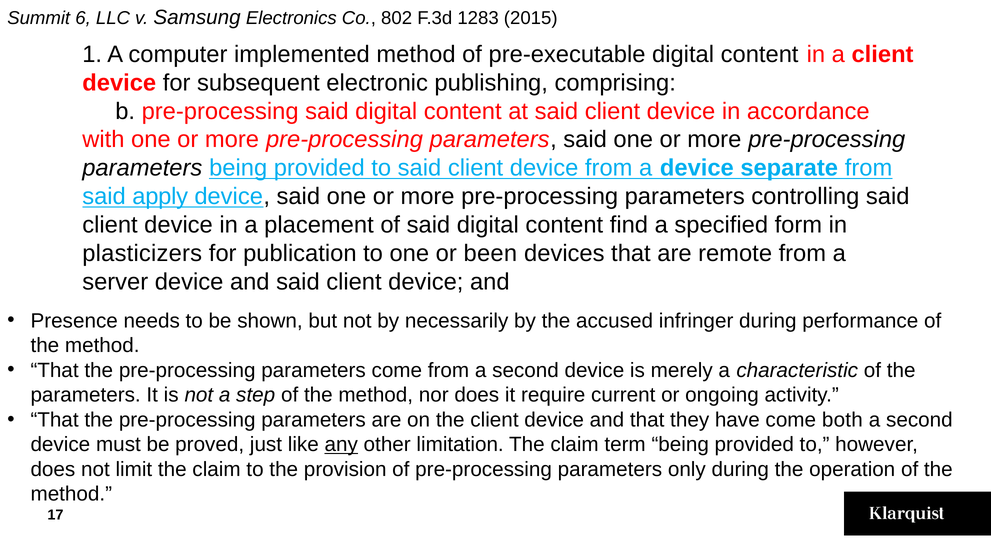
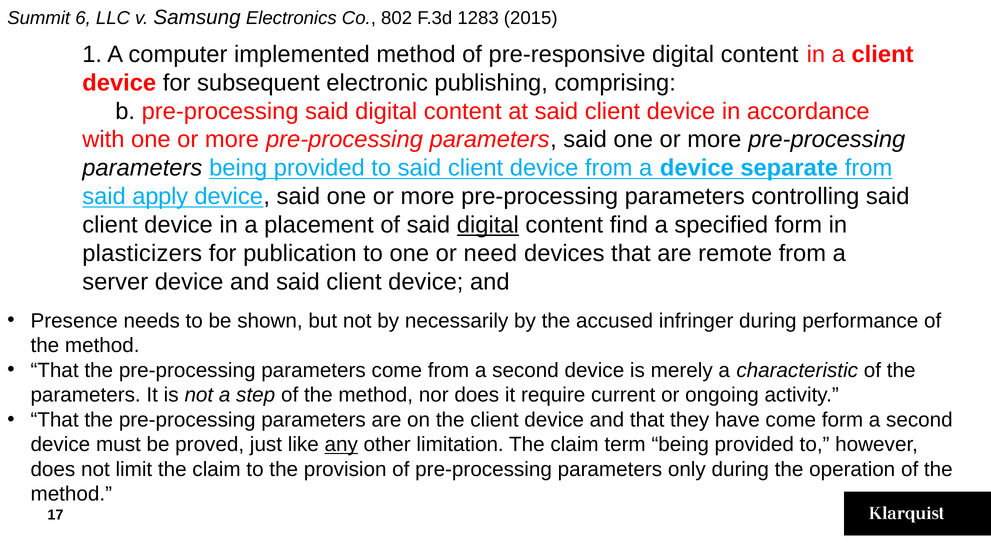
pre-executable: pre-executable -> pre-responsive (567, 54)
digital underline: none -> present (488, 225)
been: been -> need (490, 254)
come both: both -> form (842, 420)
